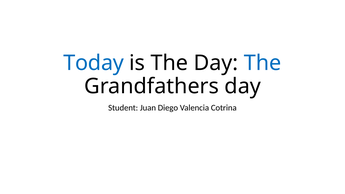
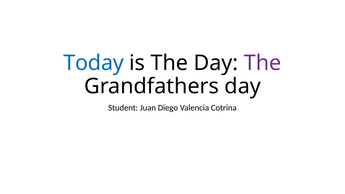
The colour: blue -> purple (263, 63)
